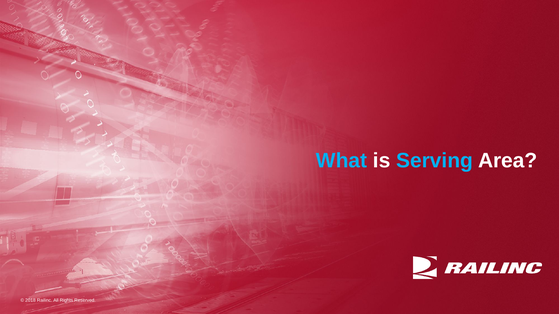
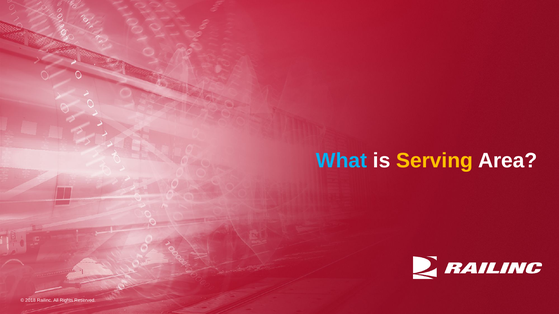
Serving colour: light blue -> yellow (435, 161)
